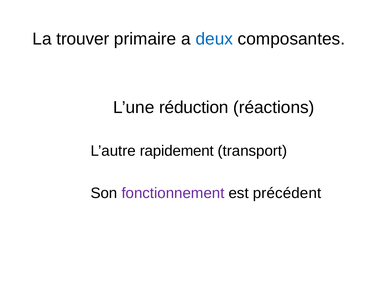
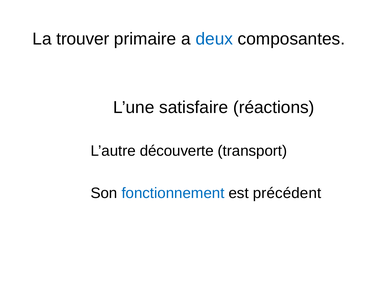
réduction: réduction -> satisfaire (194, 107)
rapidement: rapidement -> découverte (177, 151)
fonctionnement colour: purple -> blue (173, 193)
